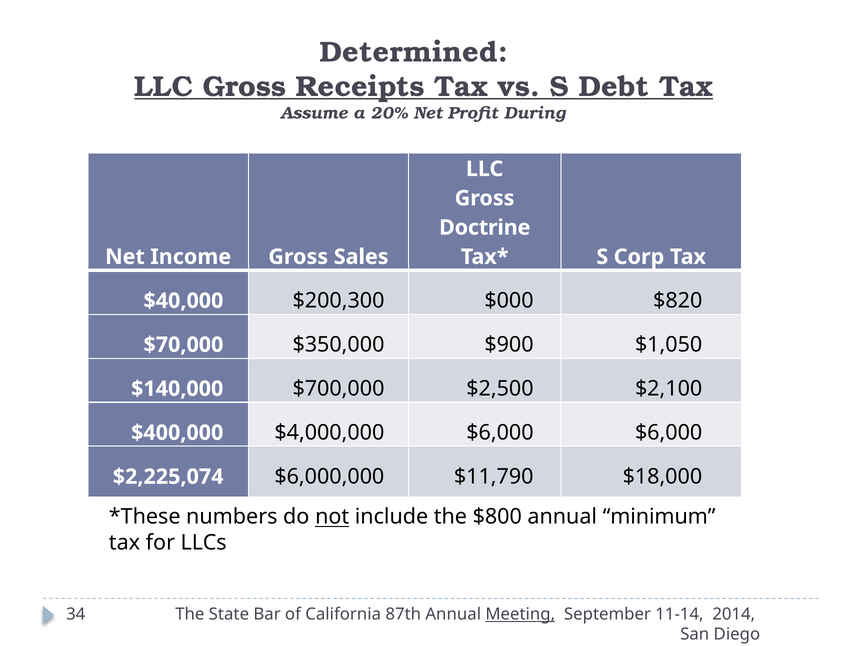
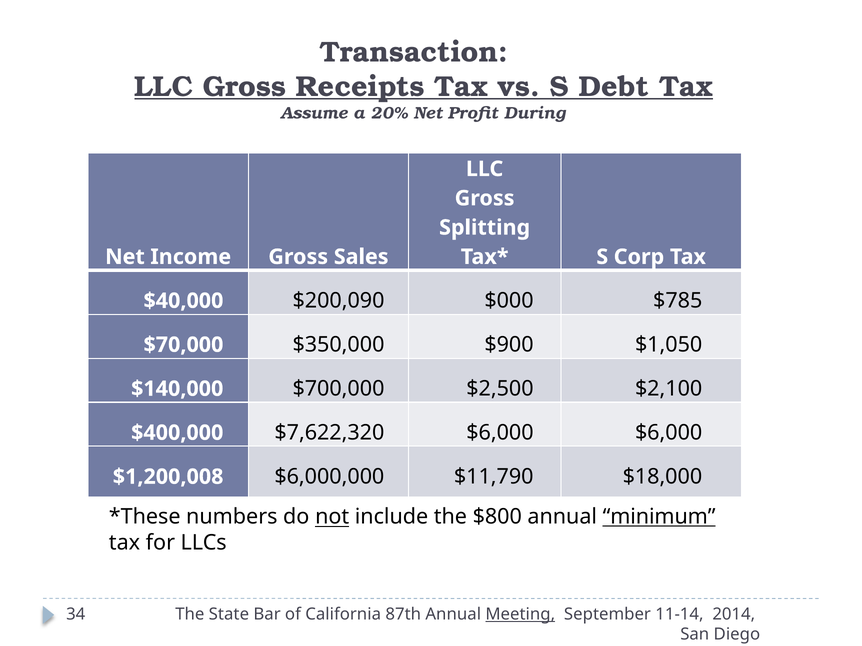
Determined: Determined -> Transaction (414, 52)
Doctrine: Doctrine -> Splitting (485, 228)
$200,300: $200,300 -> $200,090 (339, 301)
$820: $820 -> $785 (678, 301)
$4,000,000: $4,000,000 -> $7,622,320 (329, 433)
$2,225,074: $2,225,074 -> $1,200,008 (168, 477)
minimum underline: none -> present (659, 517)
